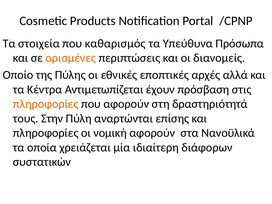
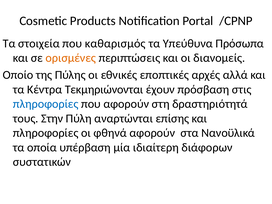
Αντιμετωπίζεται: Αντιμετωπίζεται -> Τεκμηριώνονται (104, 89)
πληροφορίες colour: orange -> blue (46, 104)
νομική: νομική -> φθηνά (110, 133)
χρειάζεται: χρειάζεται -> υπέρβαση (85, 147)
